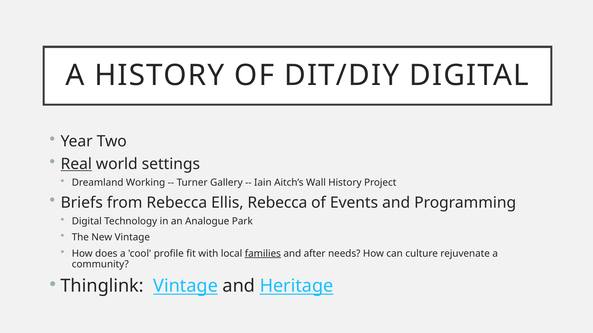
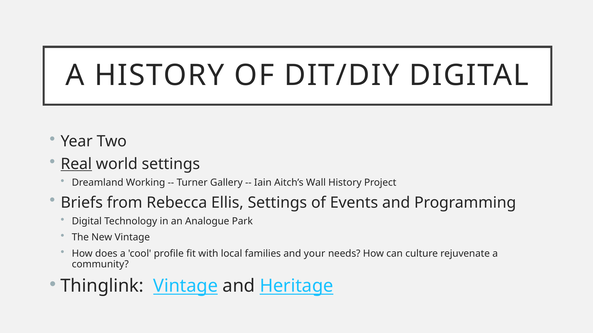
Ellis Rebecca: Rebecca -> Settings (277, 203)
families underline: present -> none (263, 254)
after: after -> your (315, 254)
